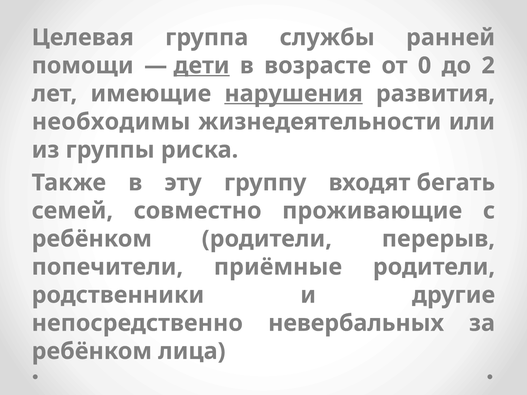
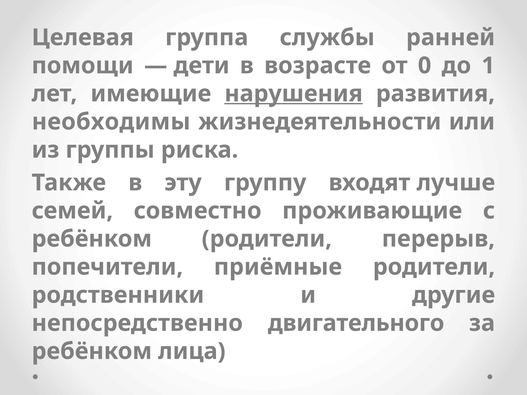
дети underline: present -> none (202, 66)
2: 2 -> 1 (488, 66)
бегать: бегать -> лучше (456, 183)
невербальных: невербальных -> двигательного (356, 323)
